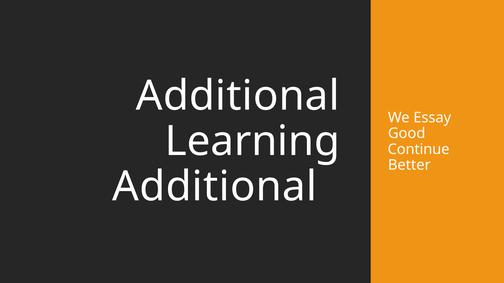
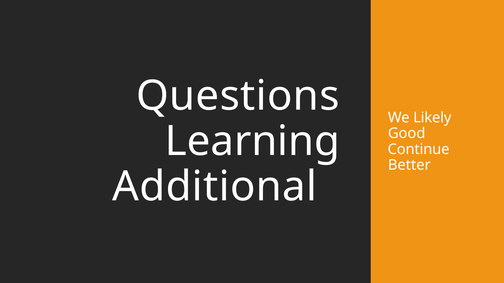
Additional: Additional -> Questions (238, 96)
Essay: Essay -> Likely (432, 118)
